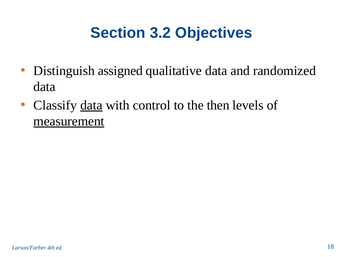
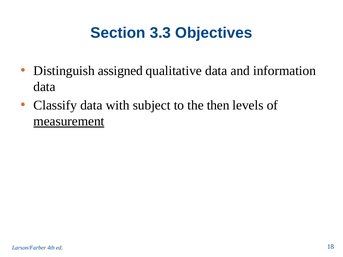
3.2: 3.2 -> 3.3 (160, 33)
randomized: randomized -> information (285, 71)
data underline: present -> none (91, 105)
control: control -> subject (152, 105)
